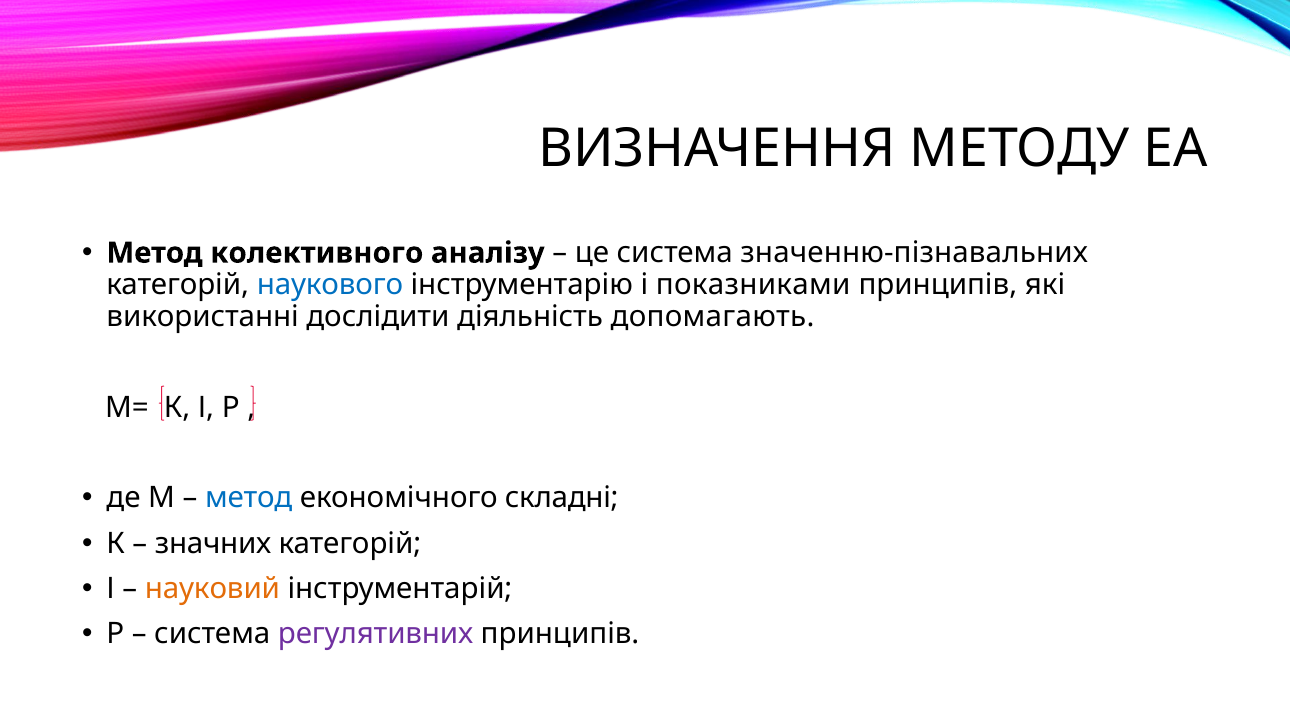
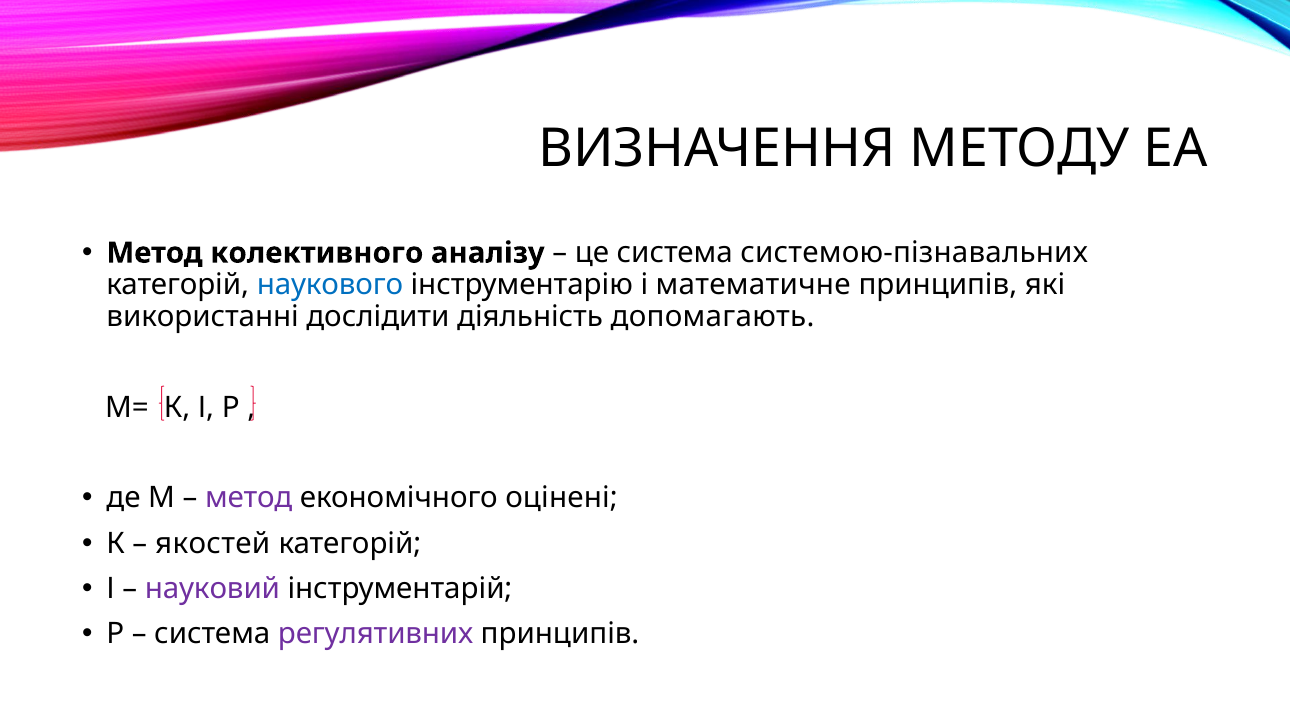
значенню-пізнавальних: значенню-пізнавальних -> системою-пізнавальних (914, 253)
показниками: показниками -> математичне (753, 285)
метод colour: blue -> purple (249, 498)
складні: складні -> оцінені (562, 498)
значних: значних -> якостей (213, 543)
науковий colour: orange -> purple (212, 589)
